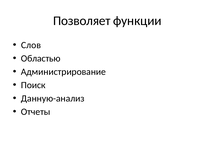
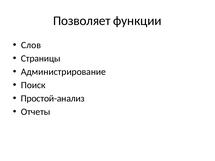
Областью: Областью -> Страницы (41, 58)
Данную-анализ: Данную-анализ -> Простой-анализ (53, 99)
